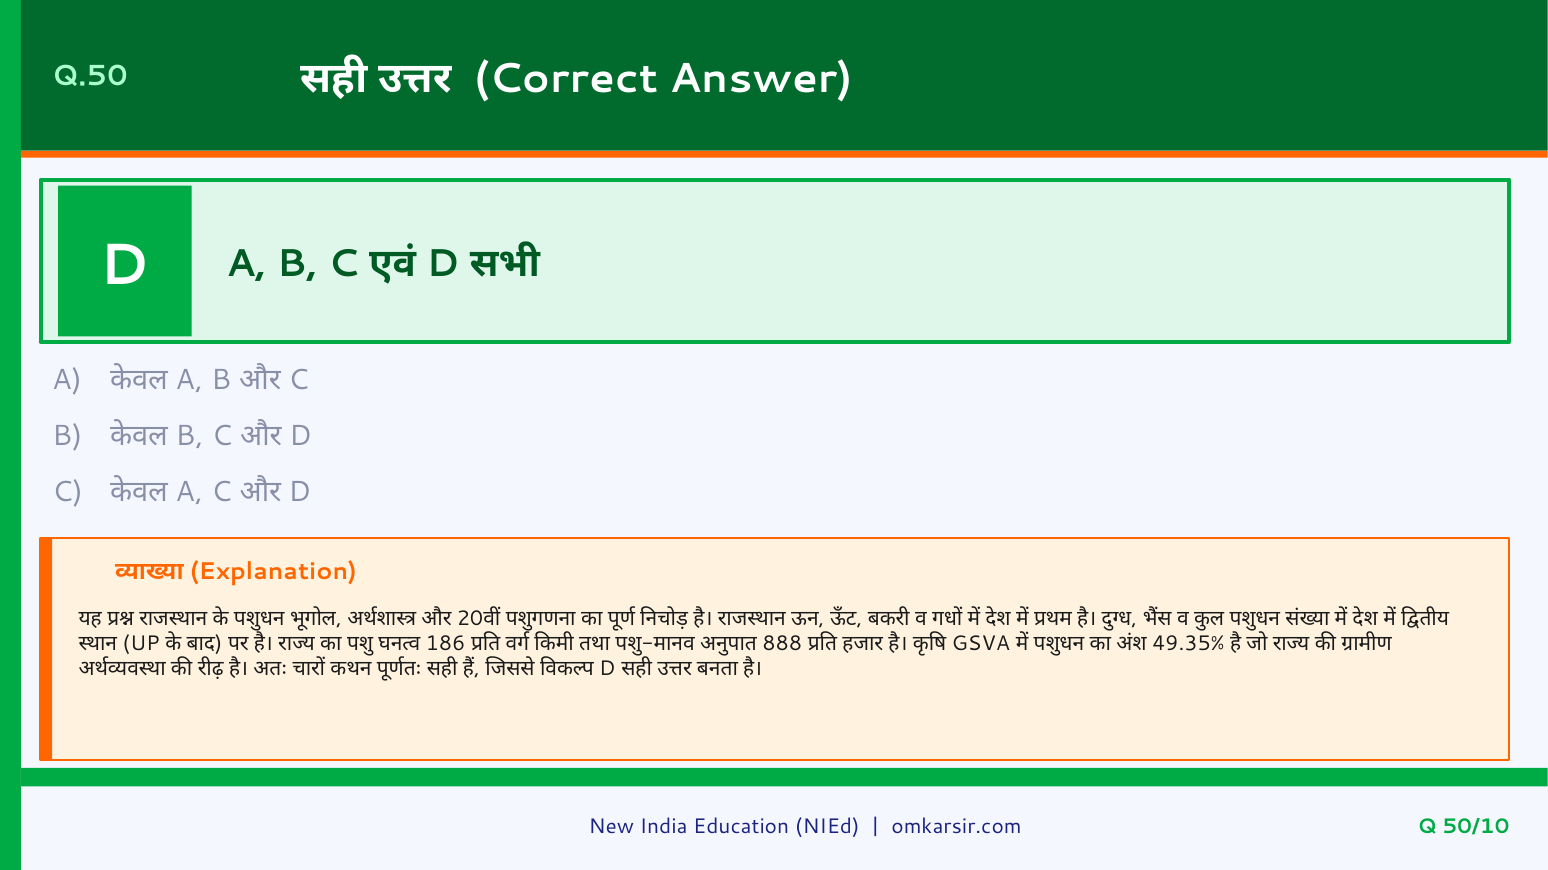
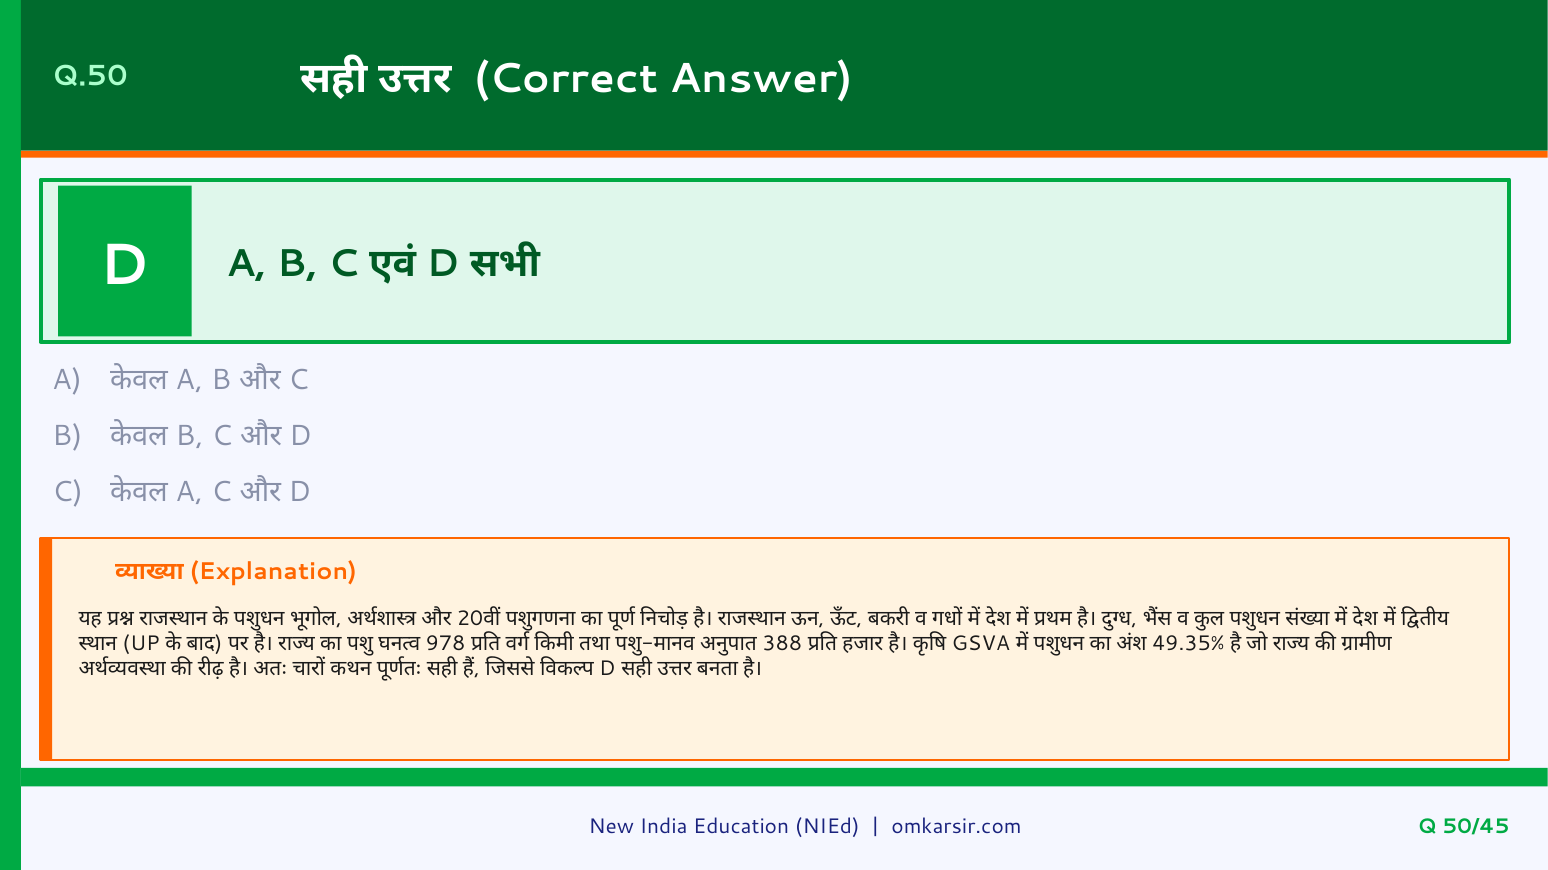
186: 186 -> 978 (446, 644)
888: 888 -> 388 (782, 644)
50/10: 50/10 -> 50/45 (1476, 827)
